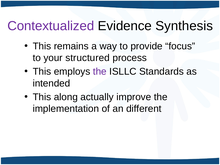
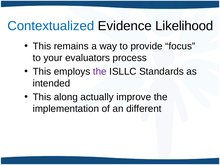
Contextualized colour: purple -> blue (51, 26)
Synthesis: Synthesis -> Likelihood (184, 26)
structured: structured -> evaluators (88, 58)
